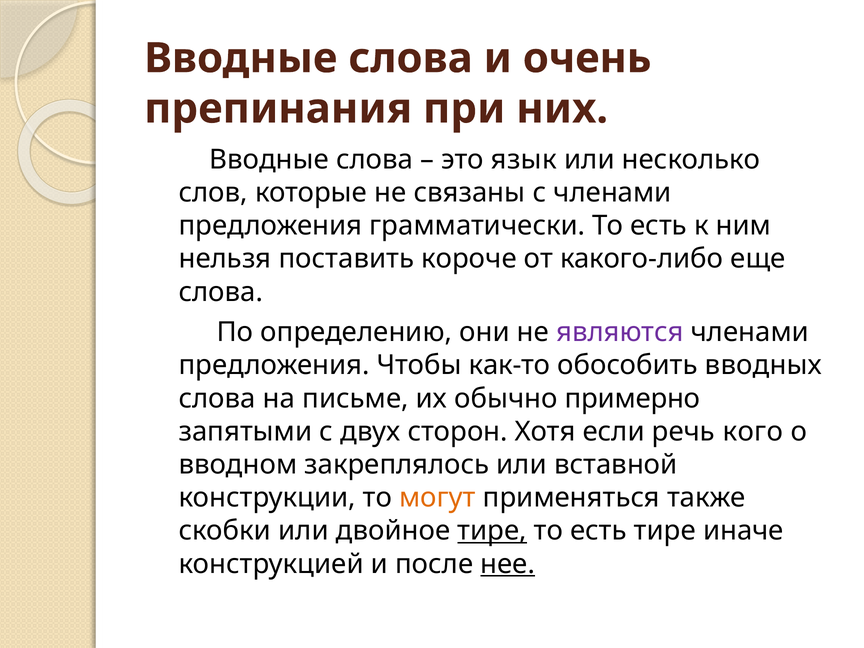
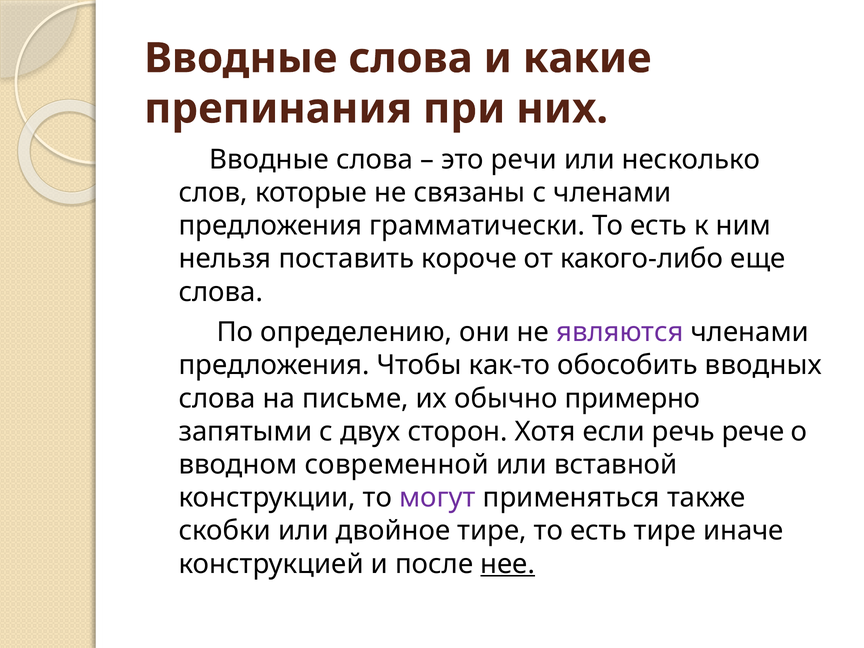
очень: очень -> какие (587, 58)
язык: язык -> речи (524, 160)
кого: кого -> рече (753, 432)
закреплялось: закреплялось -> современной (397, 465)
могут colour: orange -> purple (437, 498)
тире underline: present -> none (492, 531)
